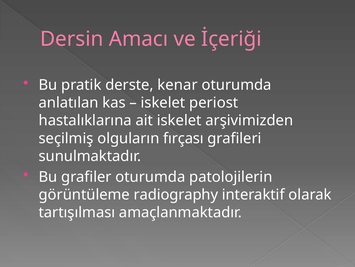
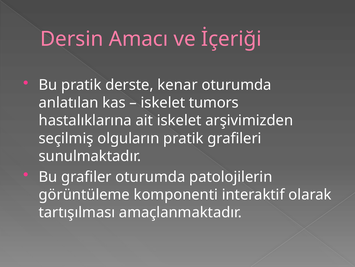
periost: periost -> tumors (214, 103)
olguların fırçası: fırçası -> pratik (183, 138)
radiography: radiography -> komponenti (176, 194)
